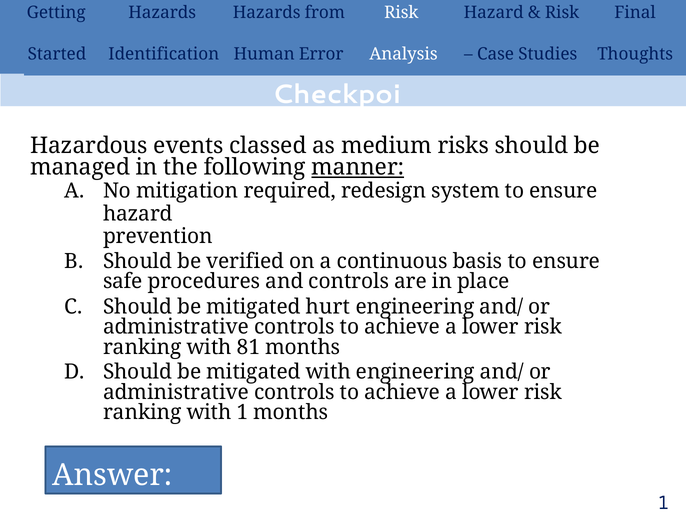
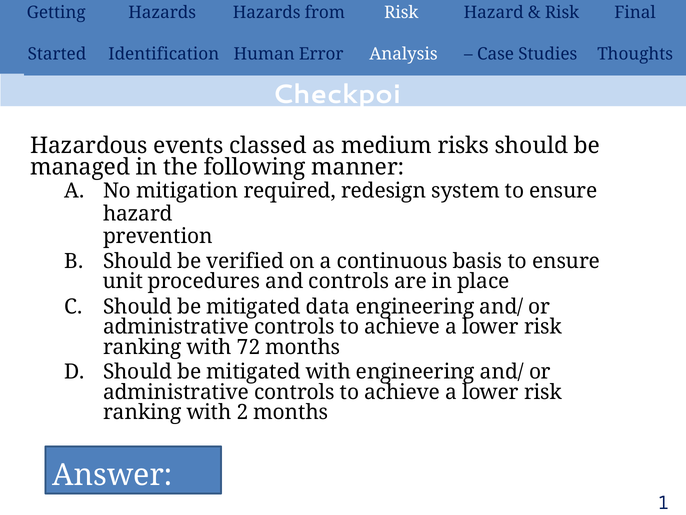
manner underline: present -> none (358, 167)
safe: safe -> unit (123, 281)
hurt: hurt -> data (328, 307)
81: 81 -> 72 (249, 347)
with 1: 1 -> 2 (242, 412)
